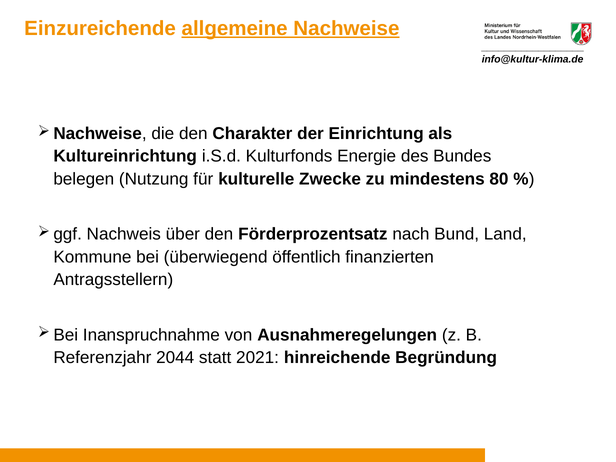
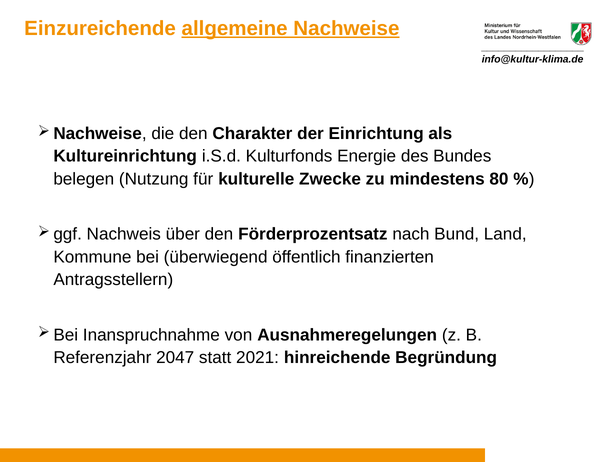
2044: 2044 -> 2047 (175, 357)
